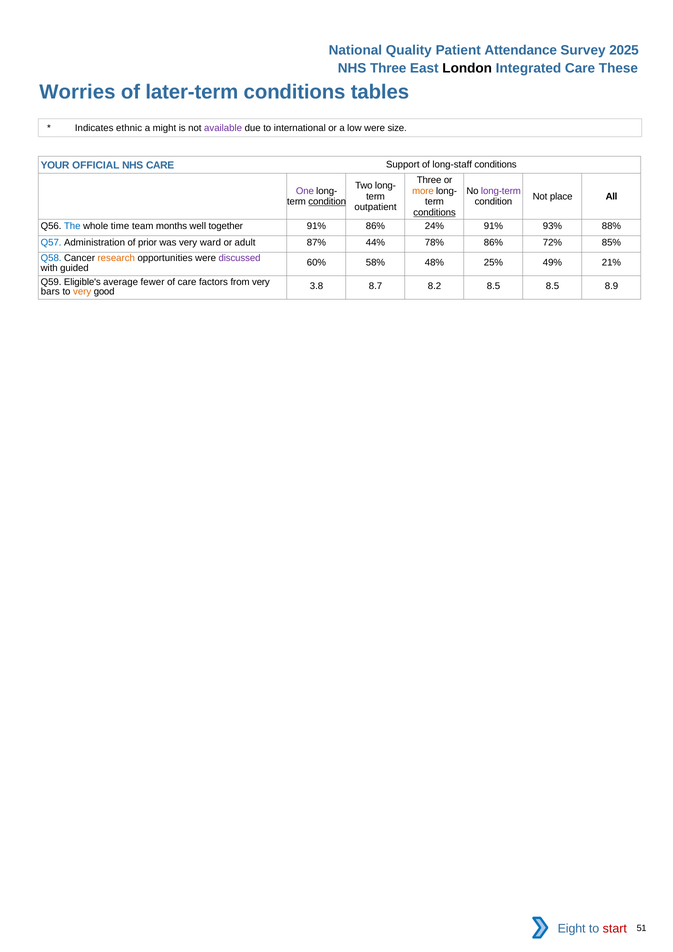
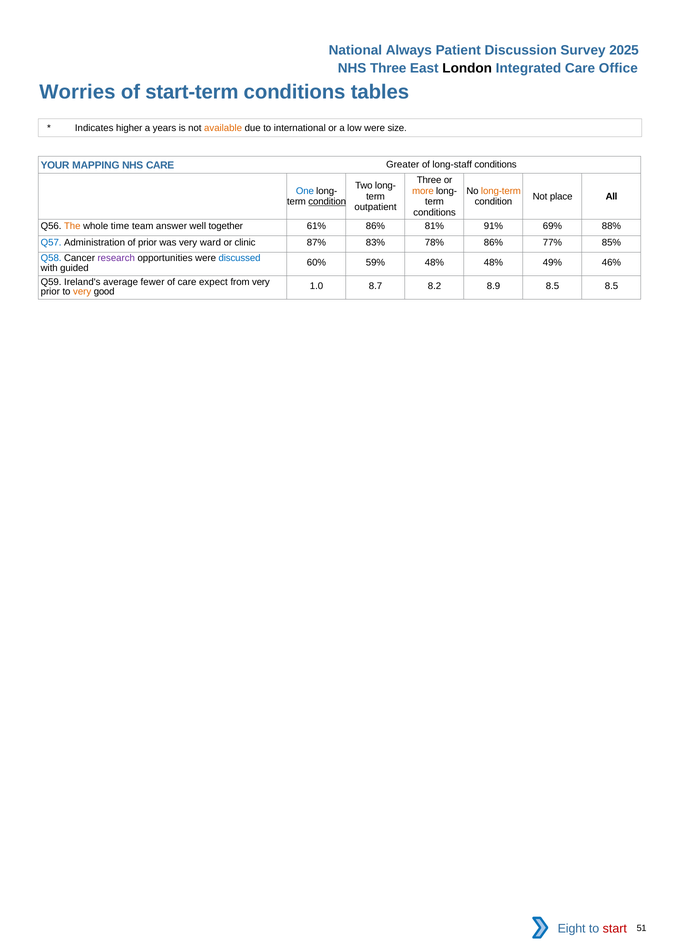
Quality: Quality -> Always (409, 50)
Attendance: Attendance -> Discussion (521, 50)
These: These -> Office (618, 69)
later-term: later-term -> start-term (192, 92)
ethnic: ethnic -> higher (129, 128)
might: might -> years (164, 128)
available colour: purple -> orange (223, 128)
OFFICIAL: OFFICIAL -> MAPPING (96, 166)
Support: Support -> Greater (403, 165)
One colour: purple -> blue (305, 191)
long-term colour: purple -> orange (501, 191)
conditions underline: present -> none (435, 213)
The colour: blue -> orange (72, 226)
months: months -> answer (171, 226)
together 91%: 91% -> 61% (316, 226)
24%: 24% -> 81% (434, 226)
93%: 93% -> 69% (552, 226)
adult: adult -> clinic (245, 243)
44%: 44% -> 83% (375, 243)
72%: 72% -> 77% (552, 243)
research colour: orange -> purple (116, 258)
discussed colour: purple -> blue (240, 258)
58%: 58% -> 59% (375, 262)
48% 25%: 25% -> 48% (493, 262)
21%: 21% -> 46% (611, 262)
Eligible's: Eligible's -> Ireland's (82, 282)
factors: factors -> expect (213, 282)
3.8: 3.8 -> 1.0 (317, 286)
8.2 8.5: 8.5 -> 8.9 (494, 286)
8.5 8.9: 8.9 -> 8.5 (612, 286)
bars: bars -> prior (50, 292)
